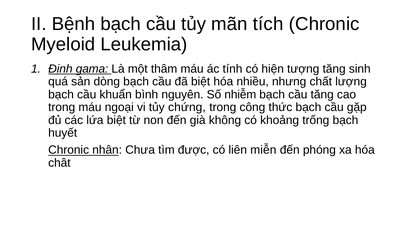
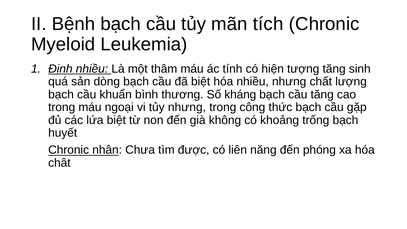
Định gama: gama -> nhiều (92, 69)
nguyên: nguyên -> thương (182, 94)
nhiễm: nhiễm -> kháng (240, 94)
tủy chứng: chứng -> nhưng (187, 107)
miễn: miễn -> năng (263, 150)
